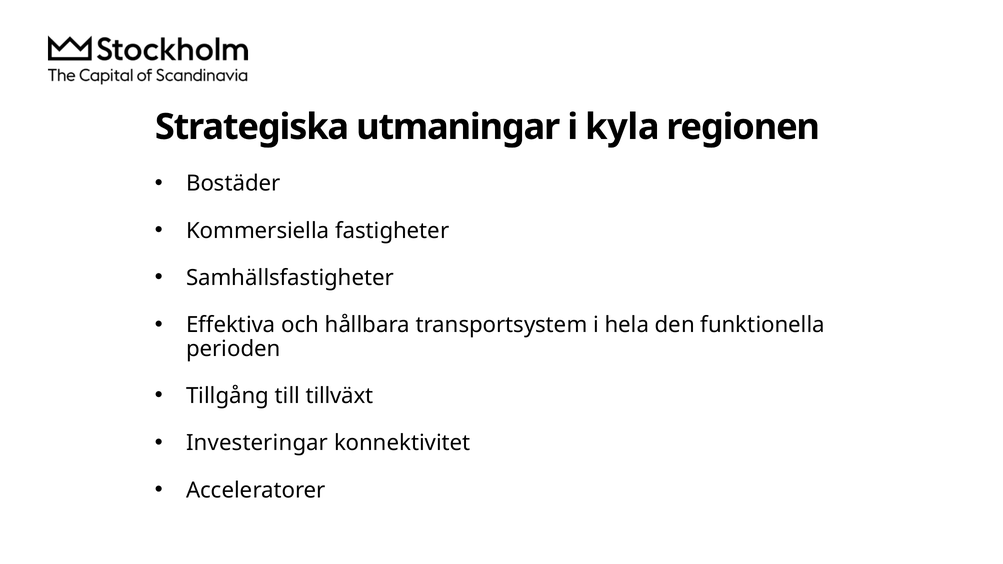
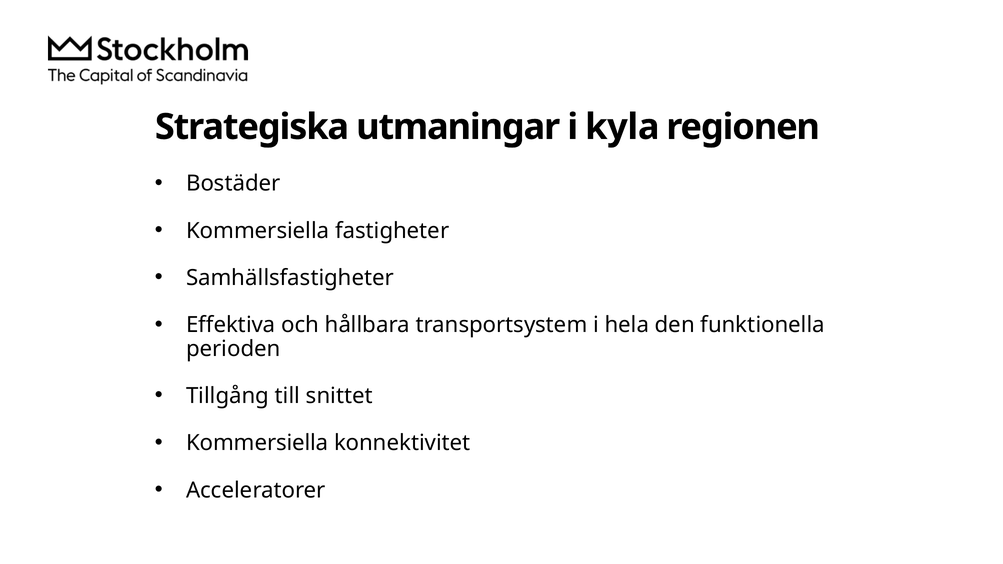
tillväxt: tillväxt -> snittet (339, 396)
Investeringar: Investeringar -> Kommersiella (257, 443)
